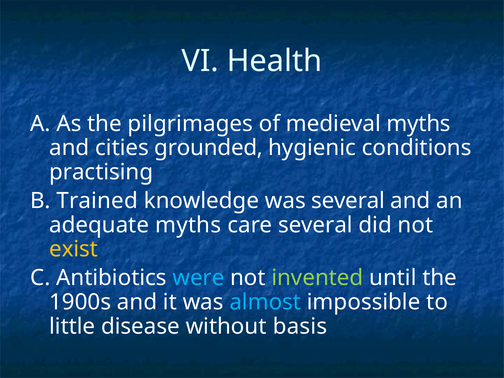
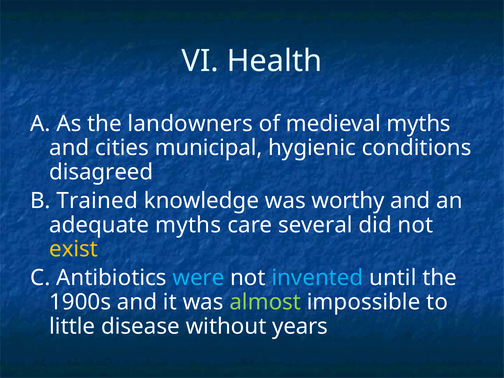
pilgrimages: pilgrimages -> landowners (190, 124)
grounded: grounded -> municipal (209, 148)
practising: practising -> disagreed (101, 172)
was several: several -> worthy (348, 201)
invented colour: light green -> light blue (317, 278)
almost colour: light blue -> light green (265, 302)
basis: basis -> years (300, 326)
